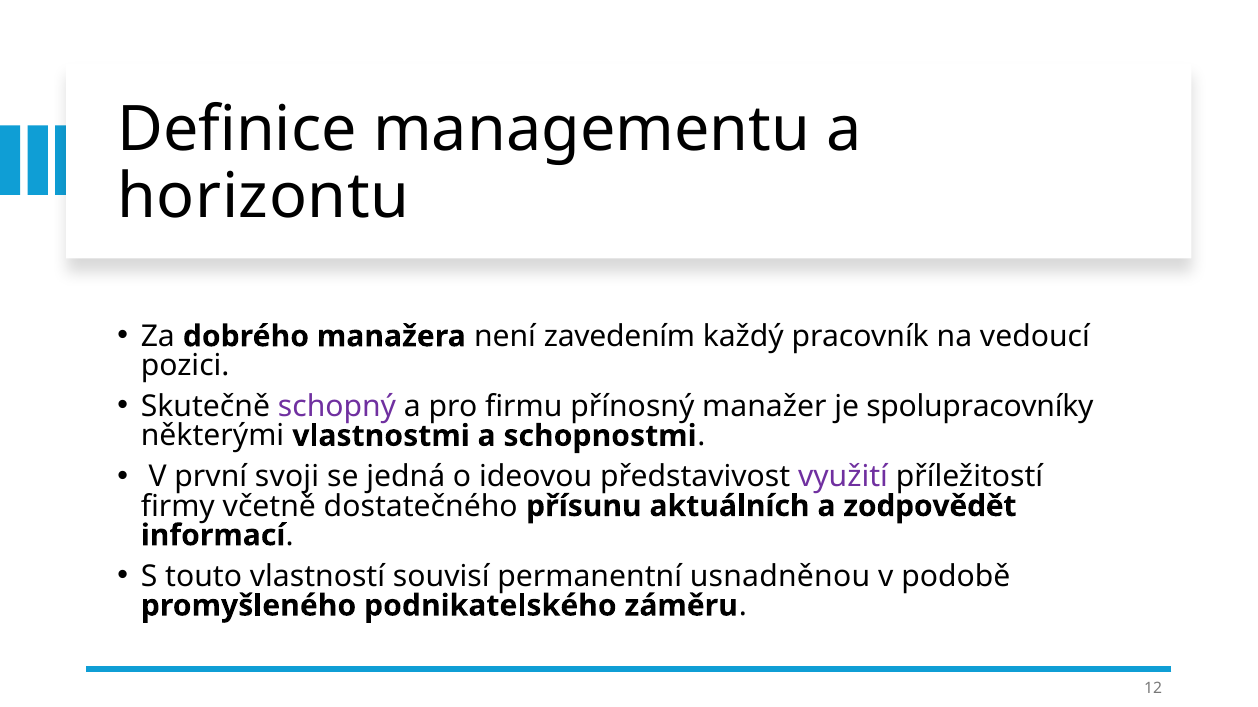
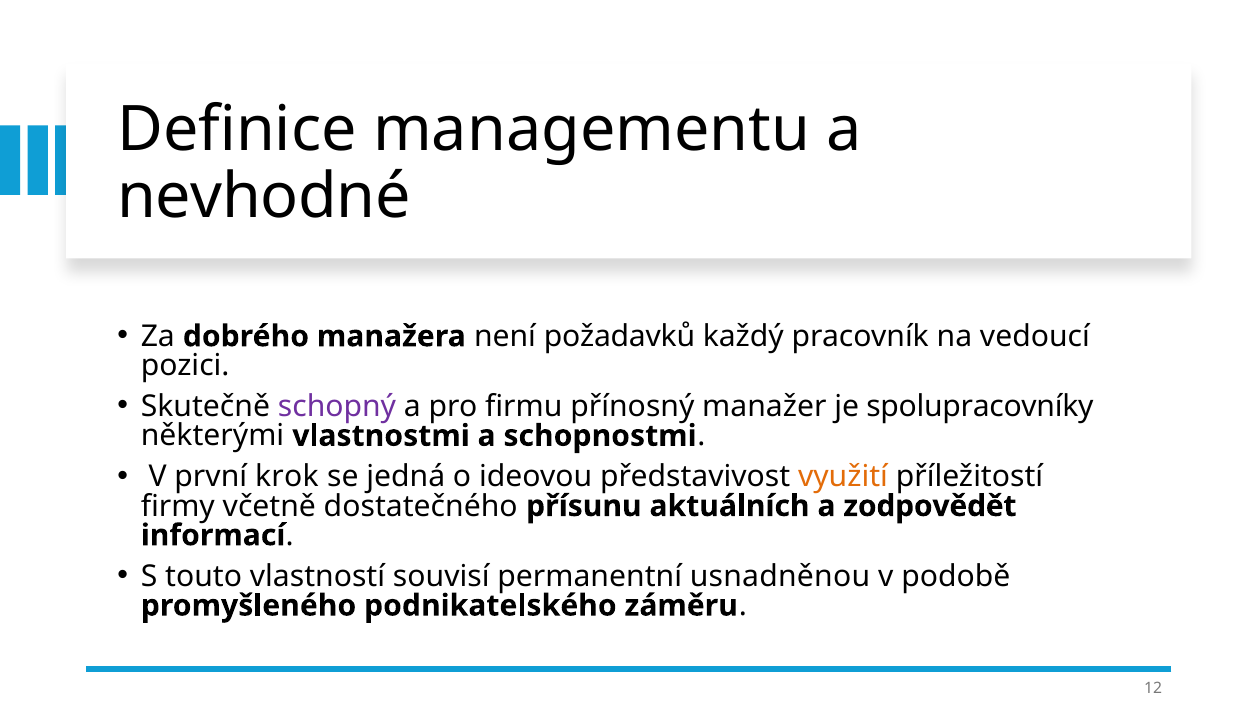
horizontu: horizontu -> nevhodné (264, 197)
zavedením: zavedením -> požadavků (620, 337)
svoji: svoji -> krok (287, 477)
využití colour: purple -> orange (843, 477)
